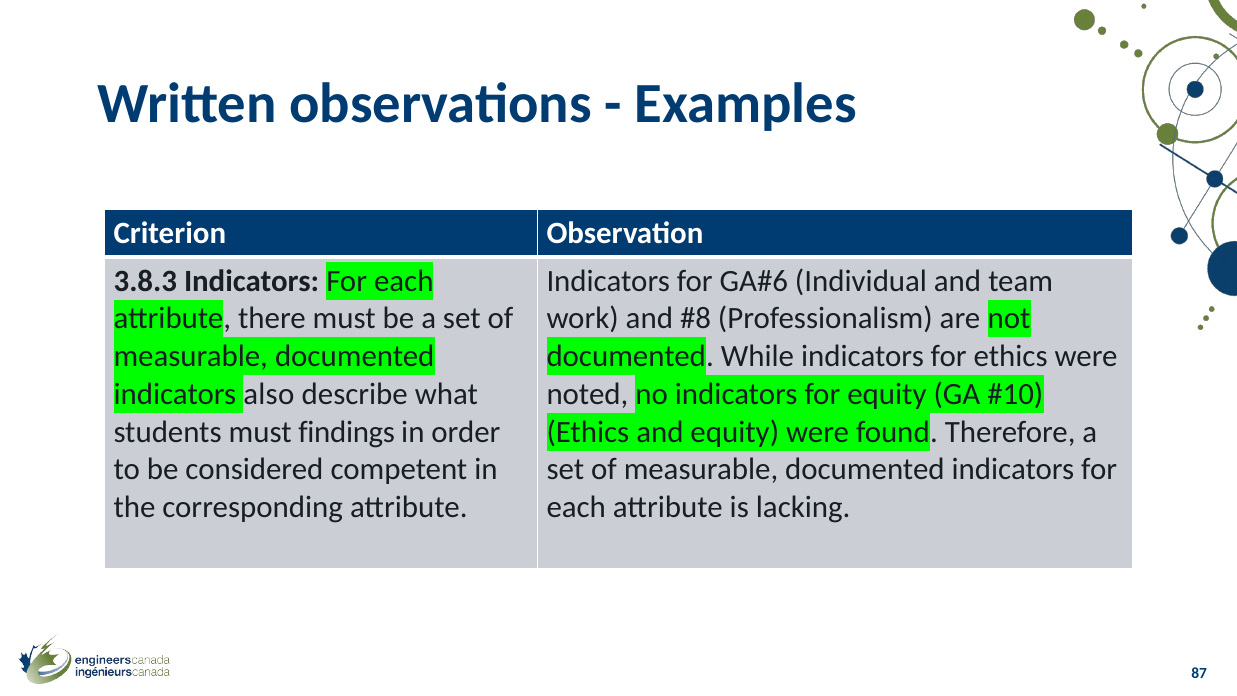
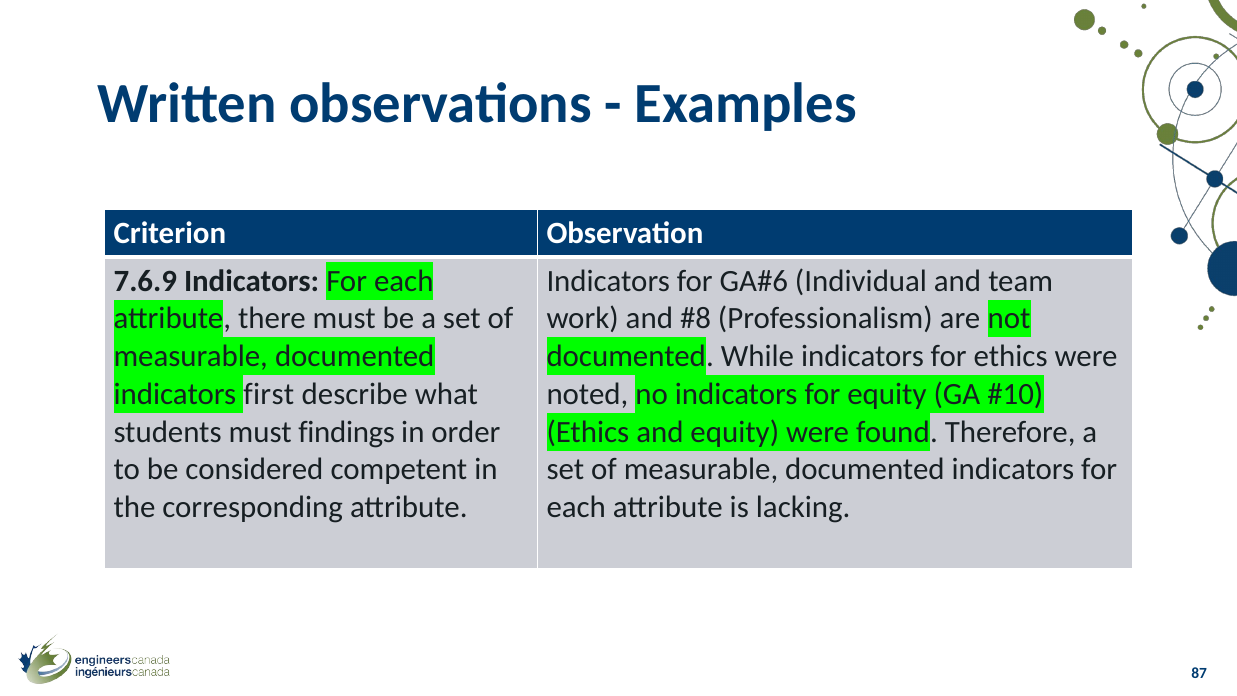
3.8.3: 3.8.3 -> 7.6.9 (145, 281)
also: also -> first (269, 394)
